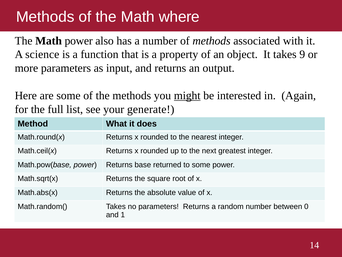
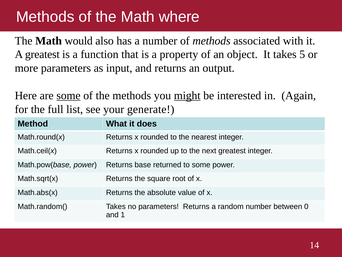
Math power: power -> would (79, 41)
A science: science -> greatest (42, 54)
9: 9 -> 5 (302, 54)
some underline: none -> present (68, 95)
